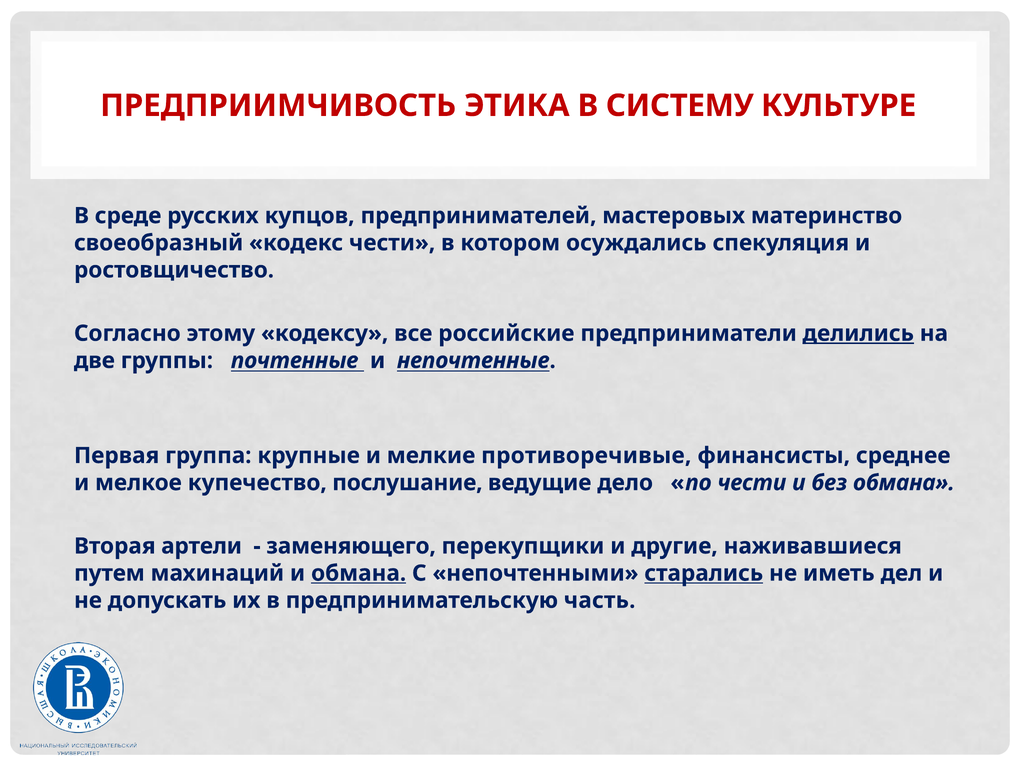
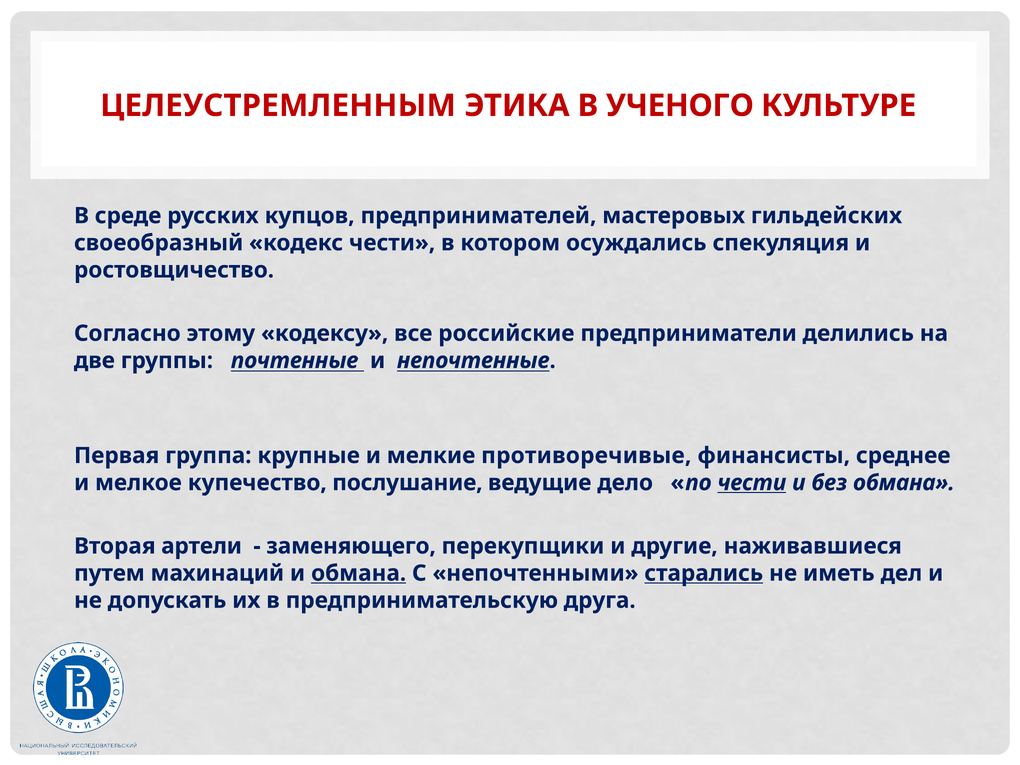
ПРЕДПРИИМЧИВОСТЬ: ПРЕДПРИИМЧИВОСТЬ -> ЦЕЛЕУСТРЕМЛЕННЫМ (278, 106)
СИСТЕМУ: СИСТЕМУ -> УЧЕНОГО (680, 106)
материнство: материнство -> гильдейских (826, 216)
делились underline: present -> none (858, 333)
чести underline: none -> present (752, 483)
часть: часть -> друга (600, 600)
